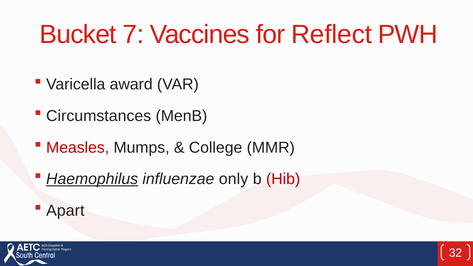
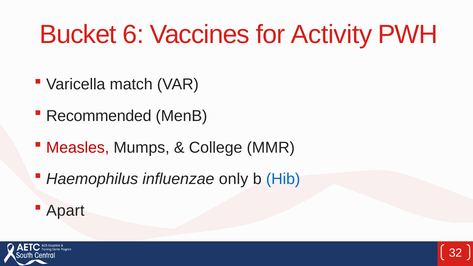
7: 7 -> 6 (133, 35)
Reflect: Reflect -> Activity (332, 35)
award: award -> match (131, 84)
Circumstances: Circumstances -> Recommended (99, 116)
Haemophilus underline: present -> none (92, 179)
Hib colour: red -> blue (283, 179)
